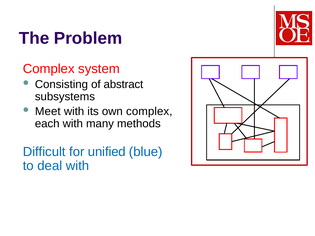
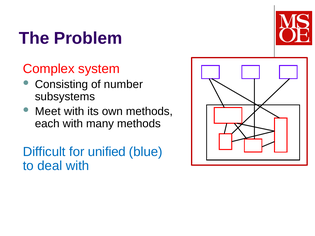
abstract: abstract -> number (123, 84)
own complex: complex -> methods (149, 111)
